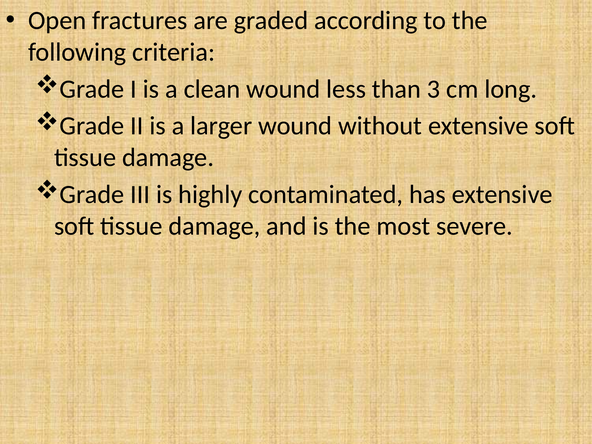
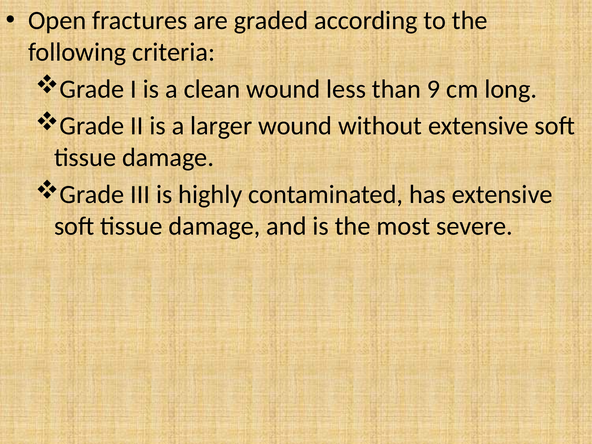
3: 3 -> 9 (434, 89)
